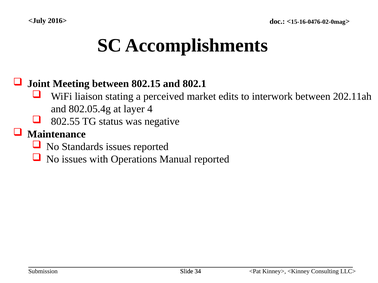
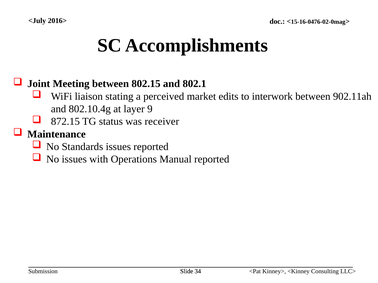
202.11ah: 202.11ah -> 902.11ah (352, 96)
802.05.4g: 802.05.4g -> 802.10.4g (90, 109)
4: 4 -> 9 (150, 109)
802.55: 802.55 -> 872.15 (65, 122)
negative: negative -> receiver (162, 122)
